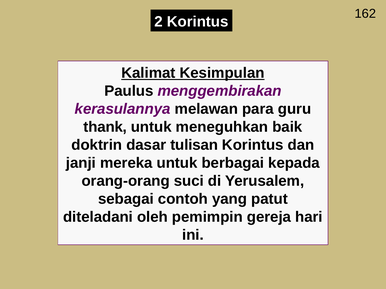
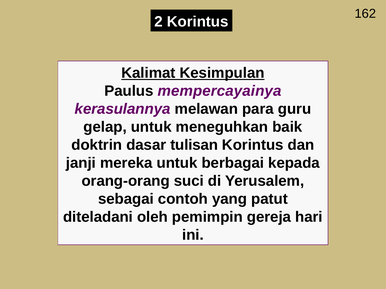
menggembirakan: menggembirakan -> mempercayainya (220, 91)
thank: thank -> gelap (105, 127)
